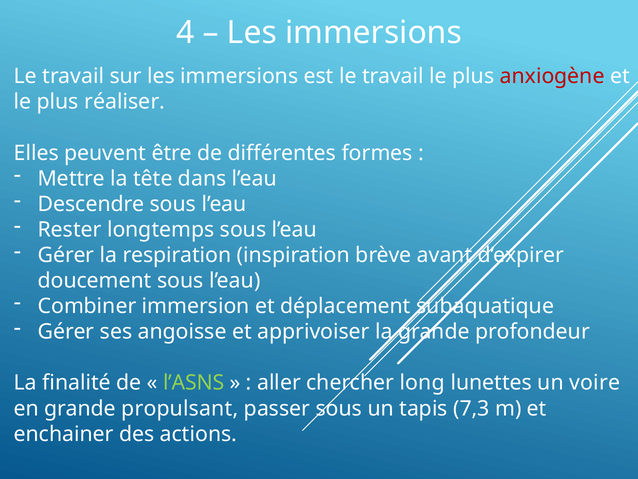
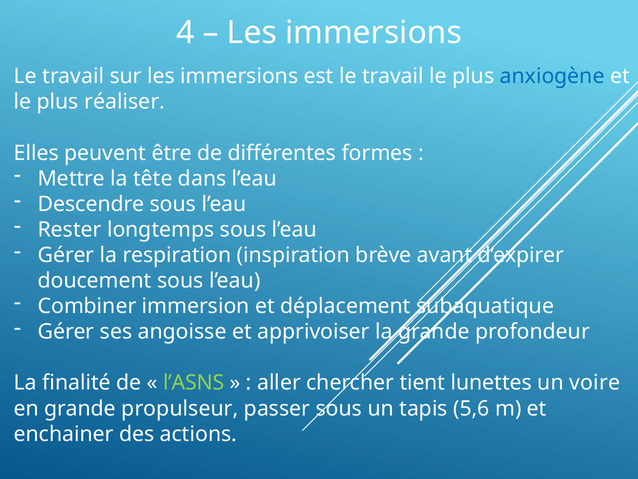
anxiogène colour: red -> blue (552, 76)
long: long -> tient (422, 383)
propulsant: propulsant -> propulseur (180, 408)
7,3: 7,3 -> 5,6 (471, 408)
